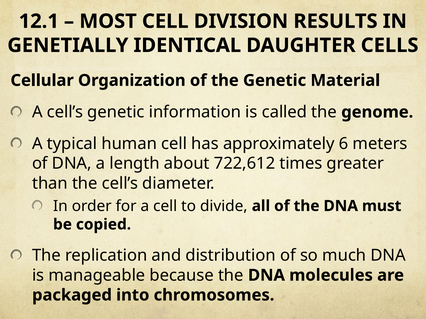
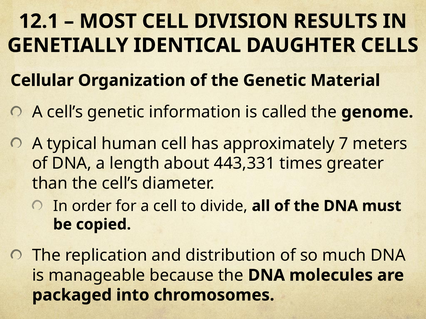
6: 6 -> 7 (344, 144)
722,612: 722,612 -> 443,331 (245, 164)
